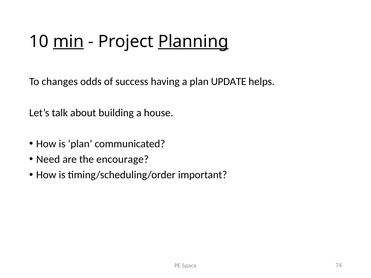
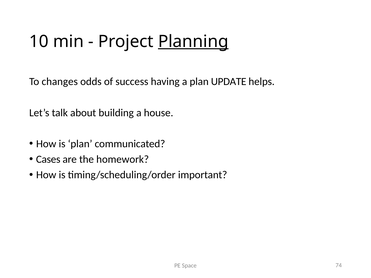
min underline: present -> none (68, 42)
Need: Need -> Cases (48, 159)
encourage: encourage -> homework (123, 159)
